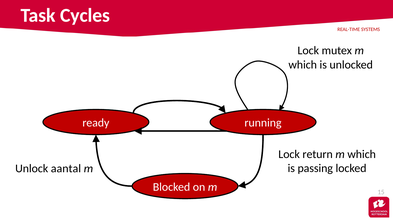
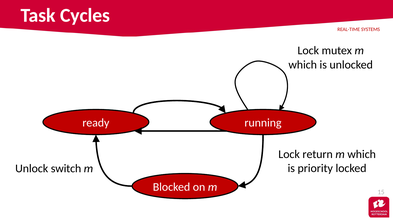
passing: passing -> priority (315, 168)
aantal: aantal -> switch (66, 169)
